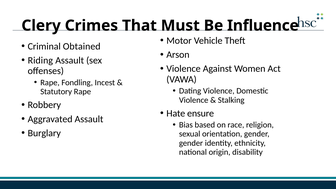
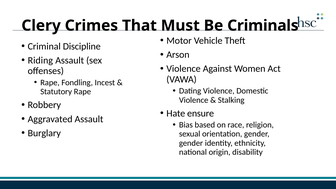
Influence: Influence -> Criminals (263, 26)
Obtained: Obtained -> Discipline (82, 46)
